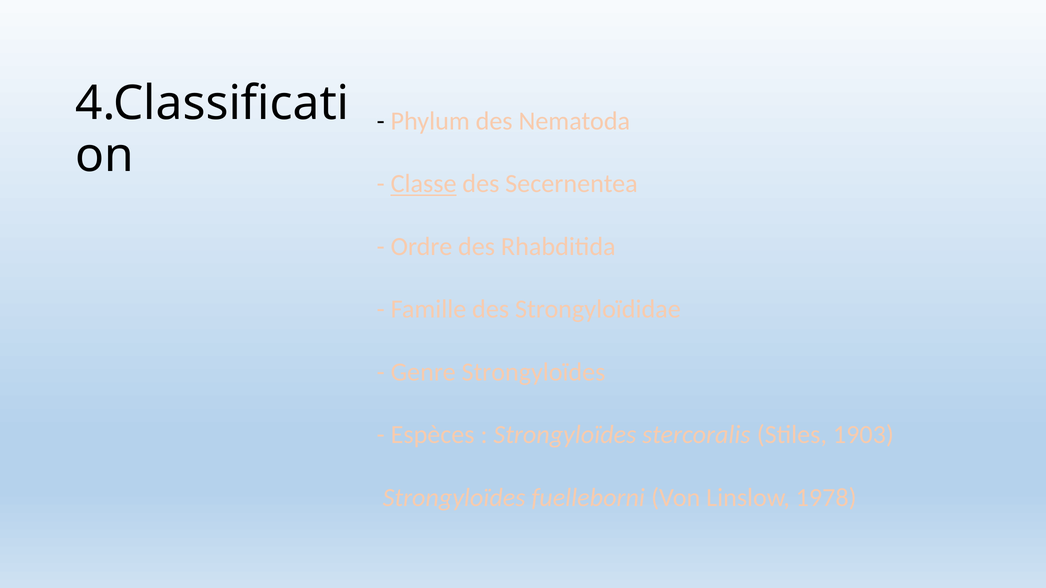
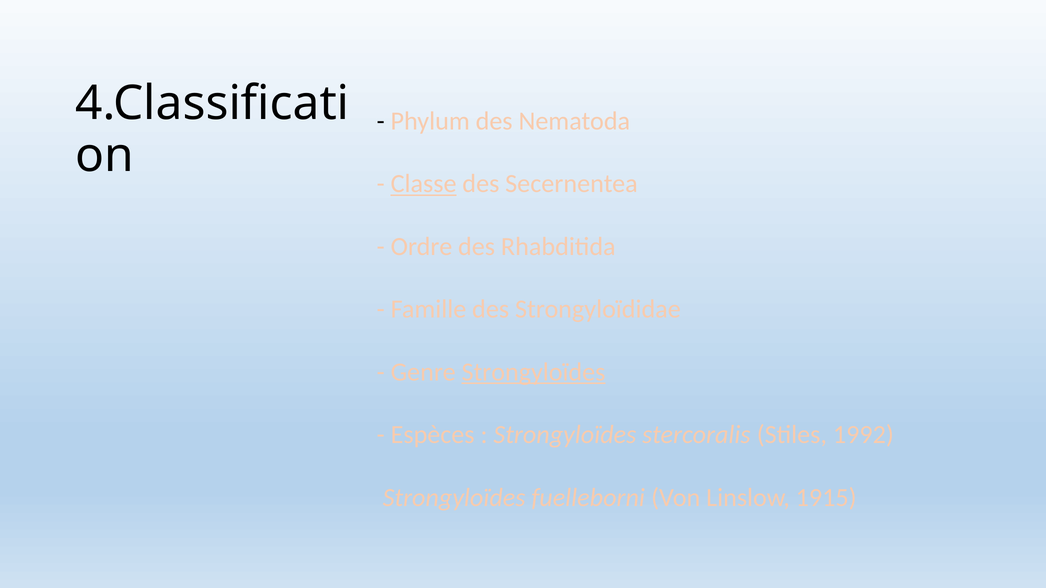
Strongyloïdes underline: none -> present (533, 372)
1903: 1903 -> 1992 (863, 435)
1978: 1978 -> 1915 (826, 498)
